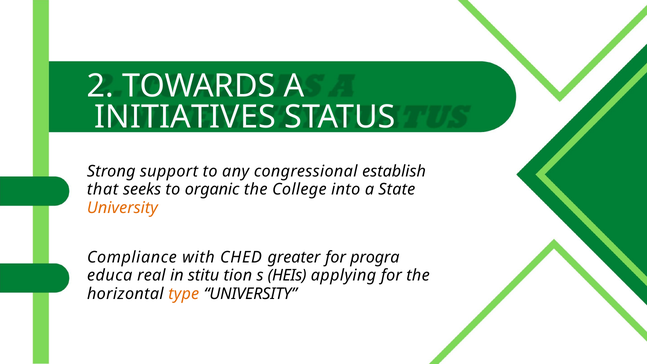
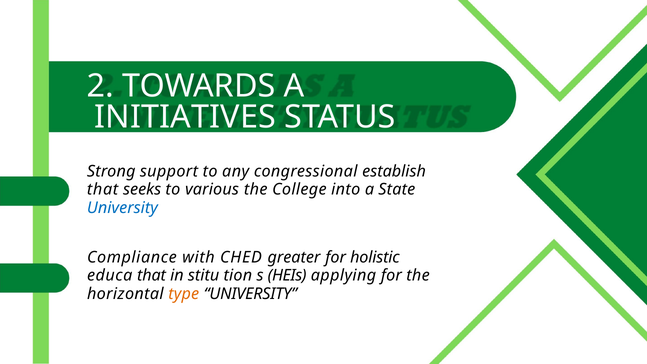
organic: organic -> various (212, 190)
University colour: orange -> blue (122, 208)
progra: progra -> holistic (375, 257)
educa real: real -> that (152, 275)
